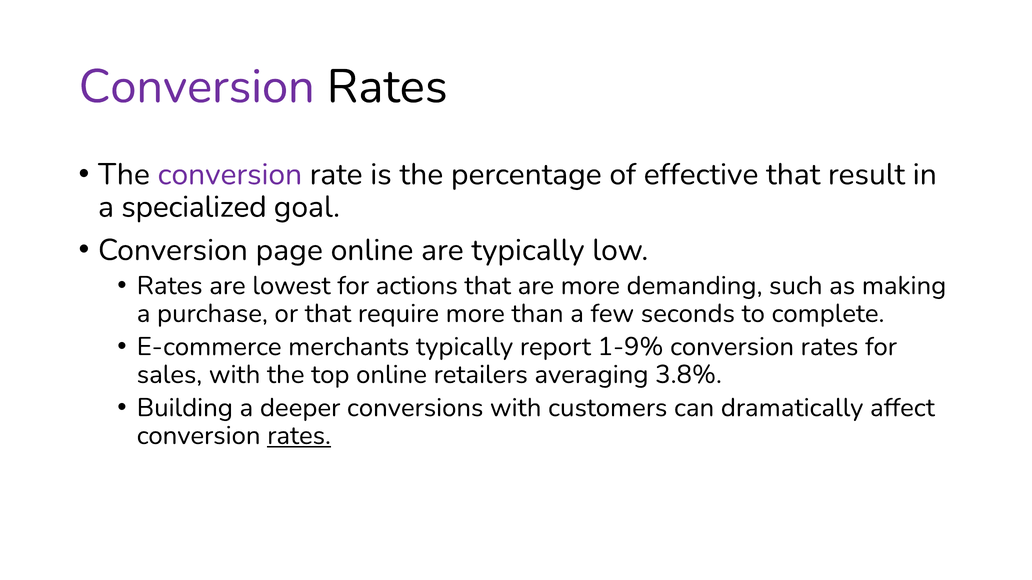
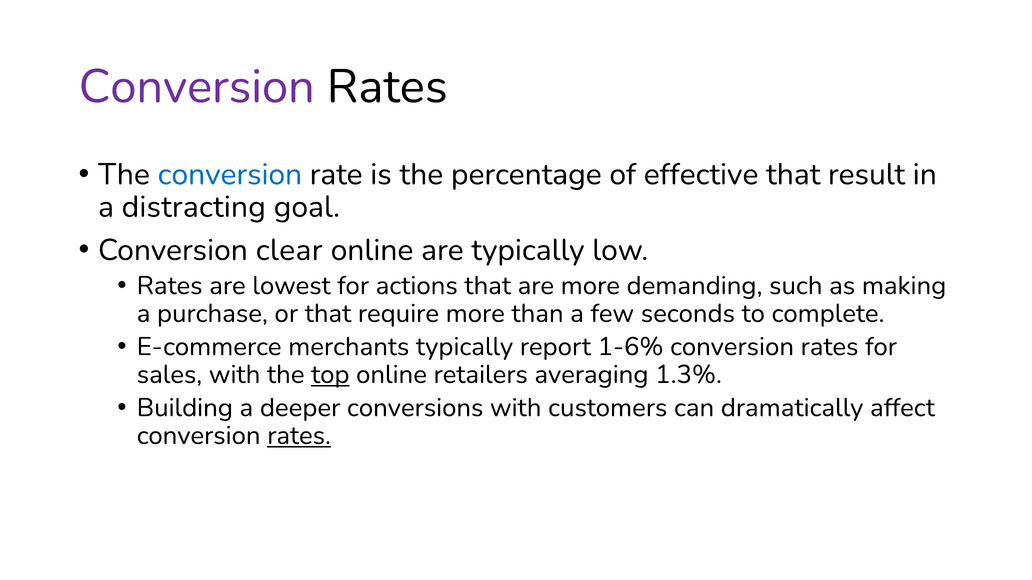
conversion colour: purple -> blue (230, 174)
specialized: specialized -> distracting (194, 207)
page: page -> clear (289, 250)
1-9%: 1-9% -> 1-6% (631, 347)
top underline: none -> present (330, 375)
3.8%: 3.8% -> 1.3% (688, 375)
